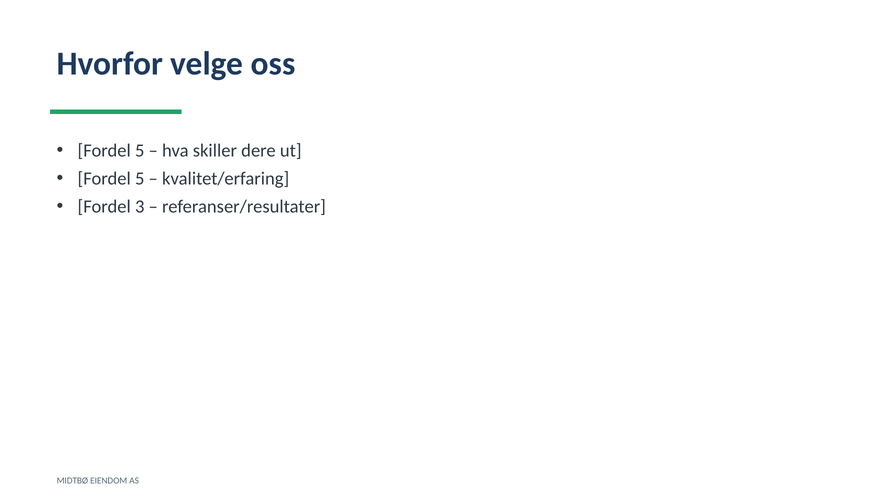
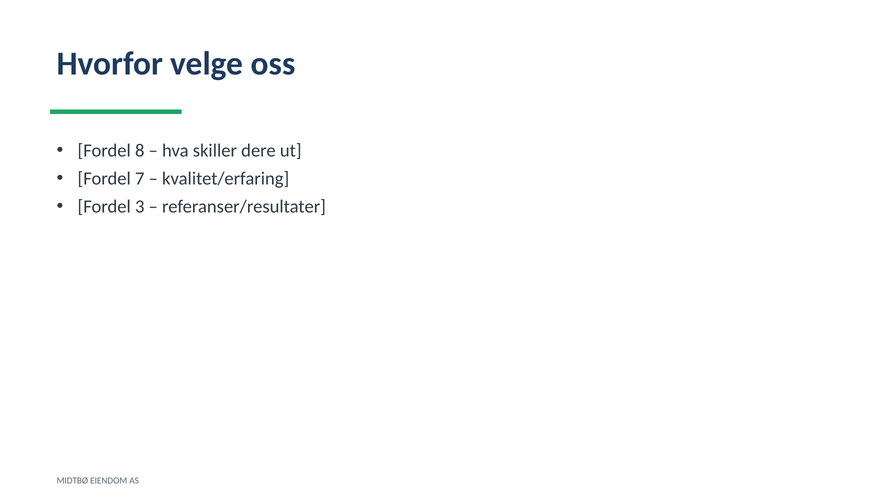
5: 5 -> 8 (140, 151)
5: 5 -> 7 (140, 179)
